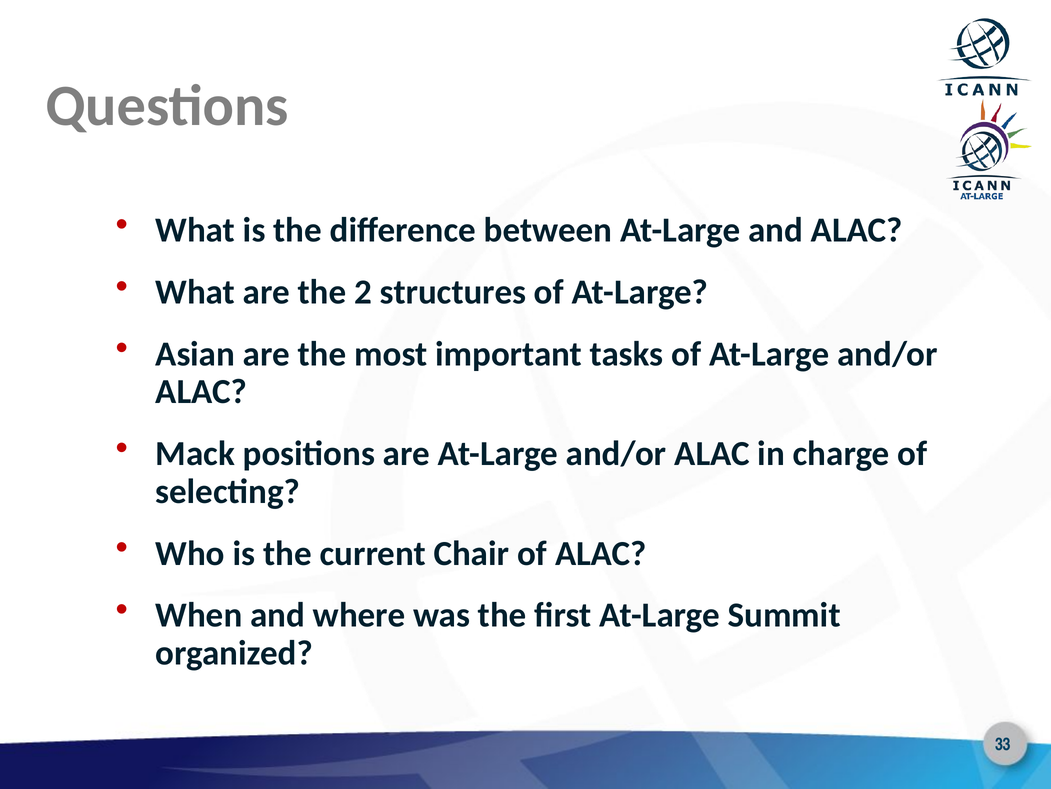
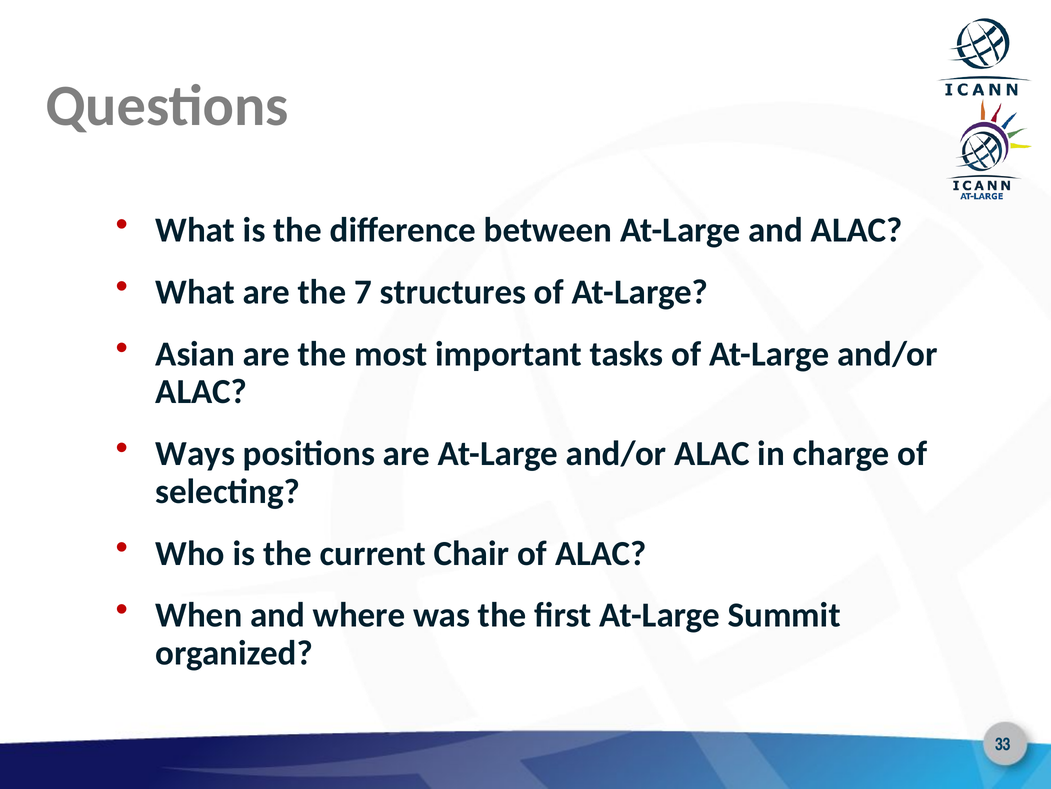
2: 2 -> 7 (363, 292)
Mack: Mack -> Ways (195, 453)
